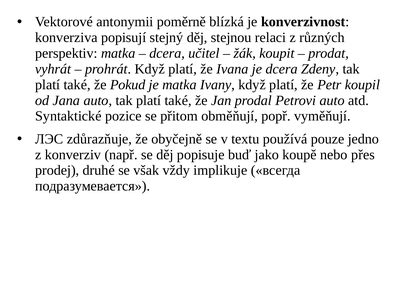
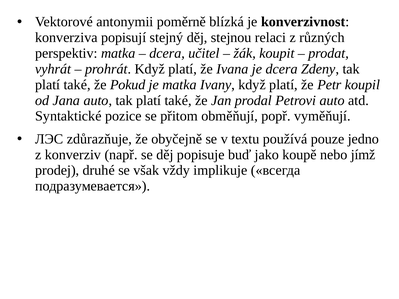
přes: přes -> jímž (363, 155)
